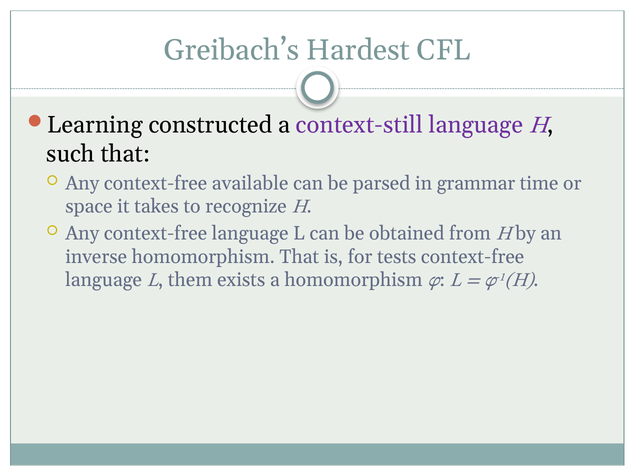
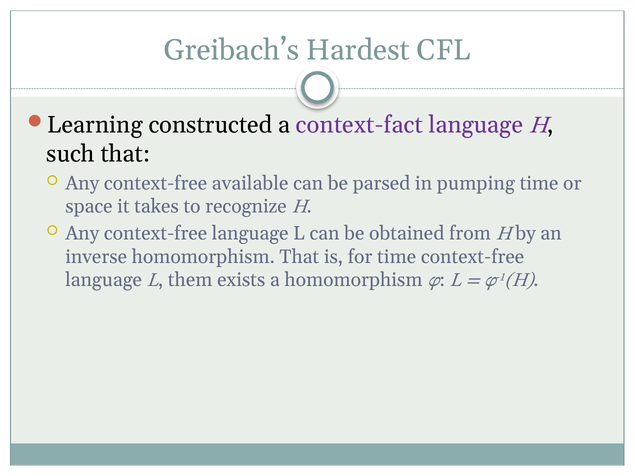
context-still: context-still -> context-fact (359, 125)
grammar: grammar -> pumping (476, 183)
for tests: tests -> time (397, 257)
